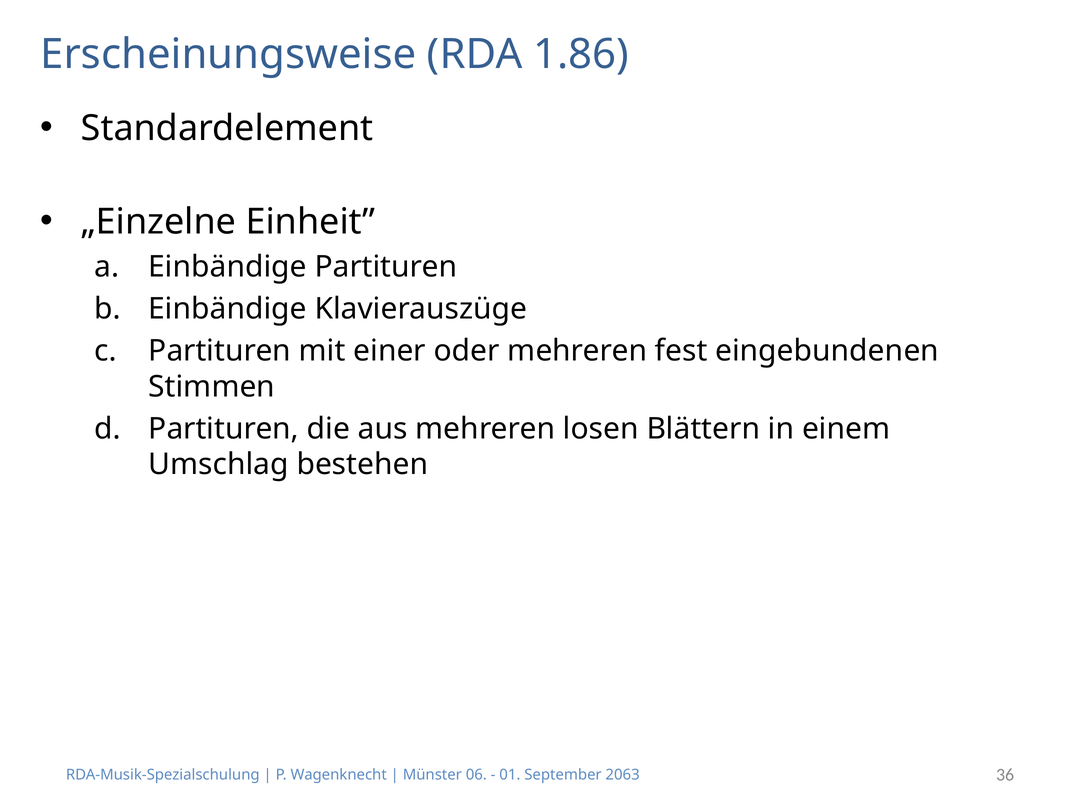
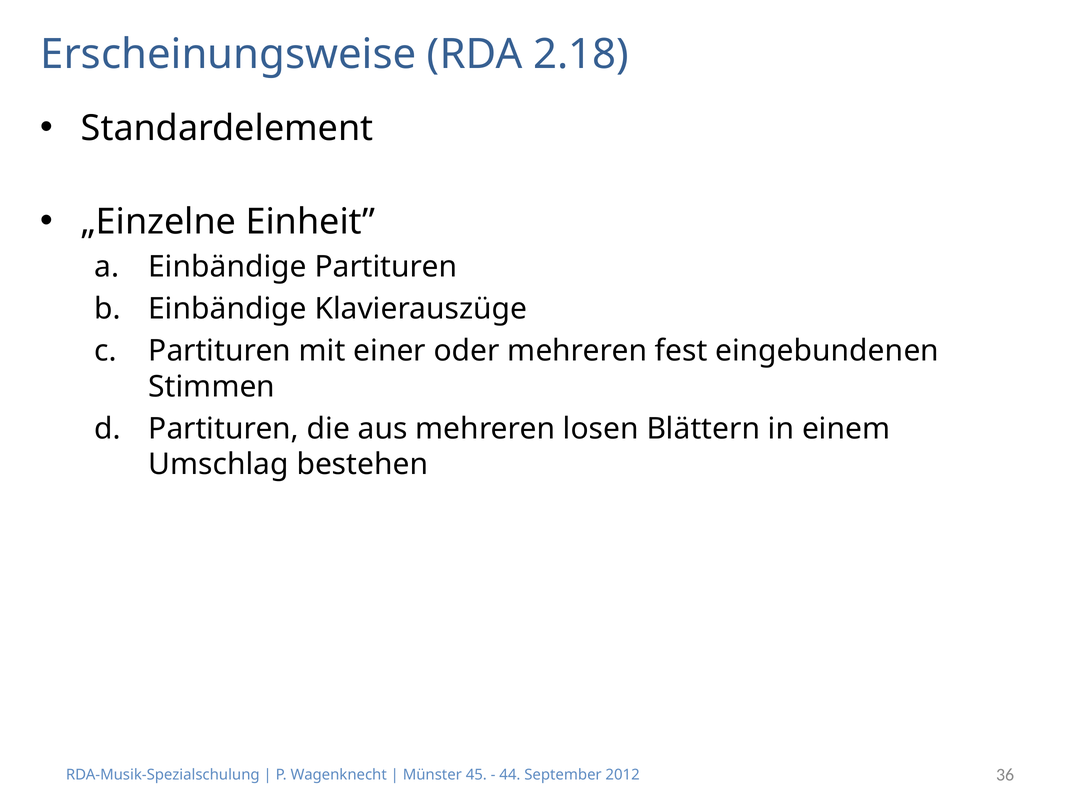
1.86: 1.86 -> 2.18 (581, 55)
06: 06 -> 45 (476, 775)
01: 01 -> 44 (510, 775)
2063: 2063 -> 2012 (623, 775)
